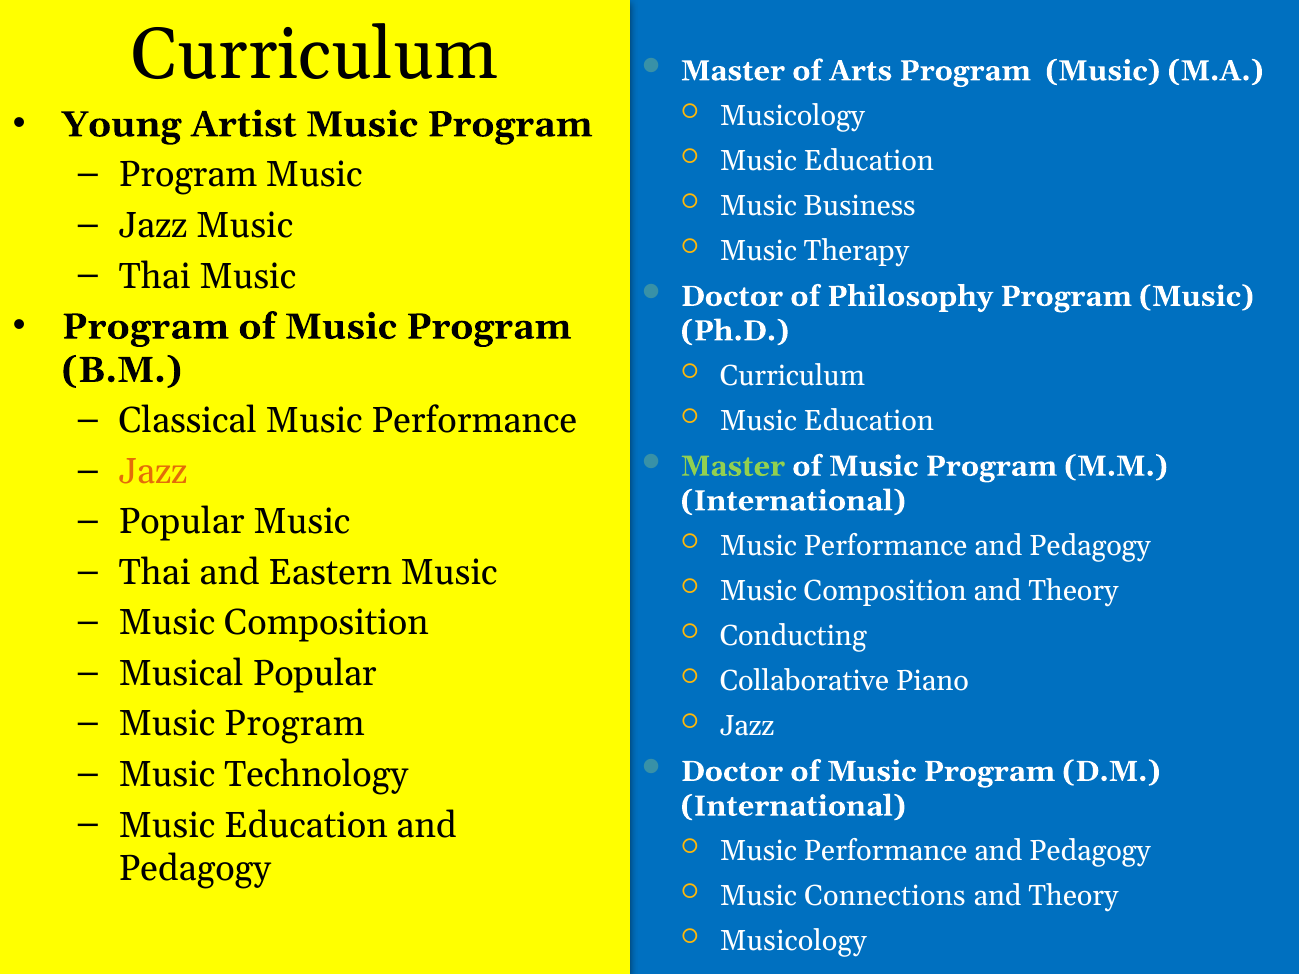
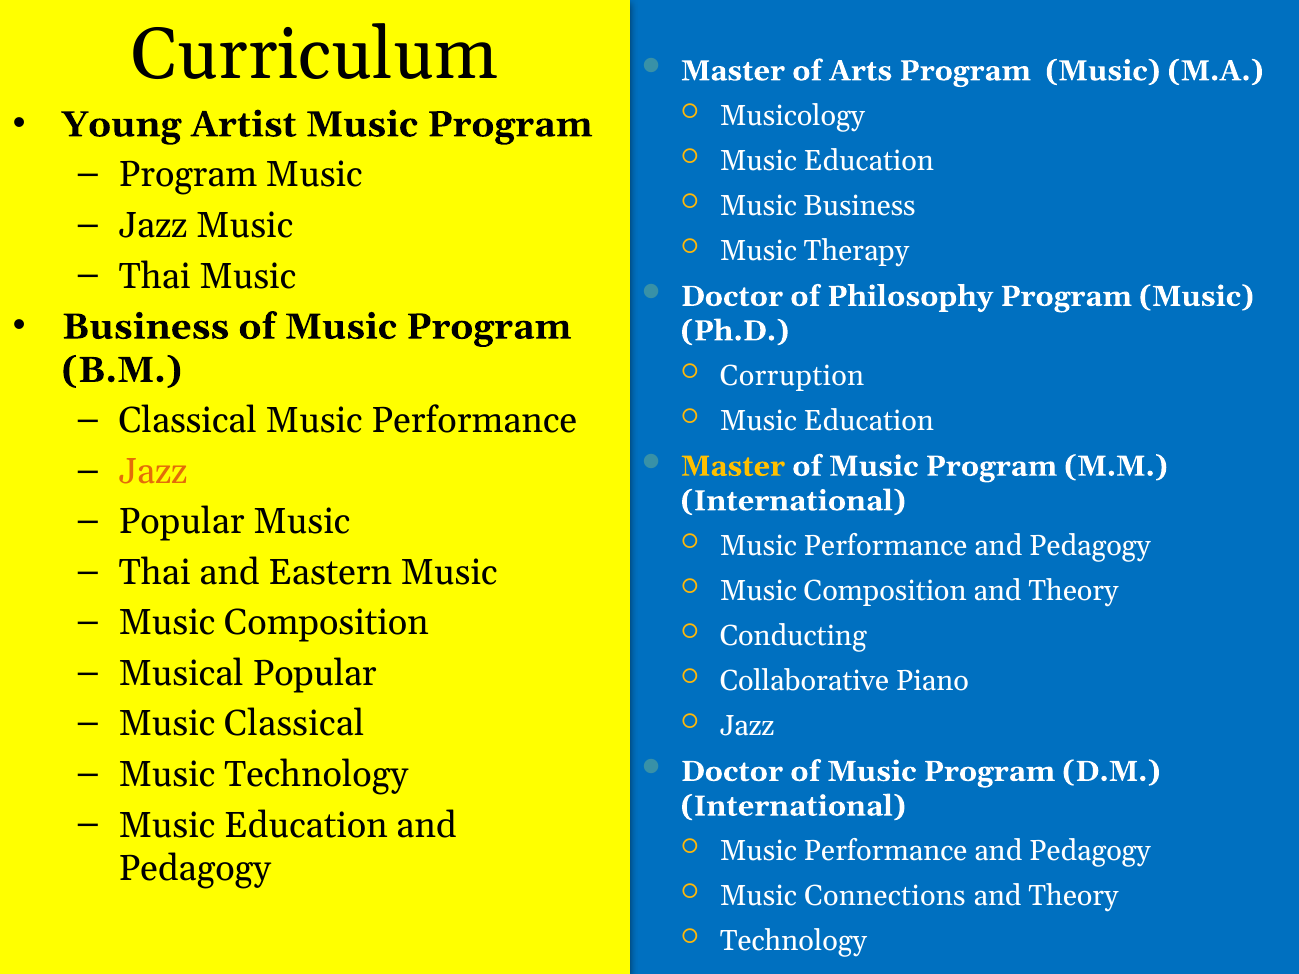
Program: Program -> Business (145, 327)
Curriculum: Curriculum -> Corruption (792, 376)
Master colour: light green -> yellow (733, 466)
Program: Program -> Classical (294, 724)
Musicology: Musicology -> Technology (793, 942)
